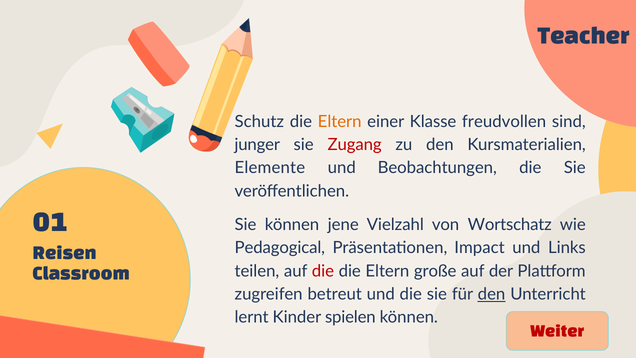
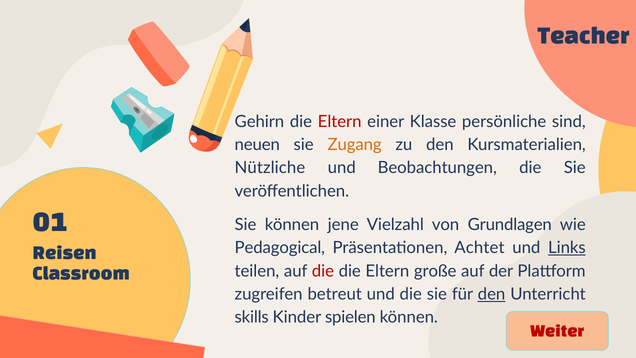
Schutz: Schutz -> Gehirn (259, 121)
Eltern colour: orange -> red (340, 121)
freudvollen: freudvollen -> persönliche (504, 121)
junger: junger -> neuen (257, 145)
Zugang colour: red -> orange (355, 145)
Elemente: Elemente -> Nützliche (270, 168)
Wortschatz: Wortschatz -> Grundlagen (510, 225)
Impact: Impact -> Achtet (479, 248)
Links underline: none -> present (567, 248)
lernt: lernt -> skills (252, 317)
